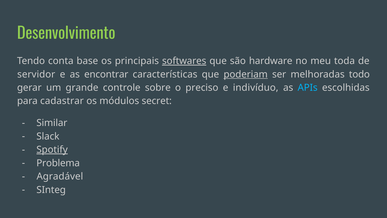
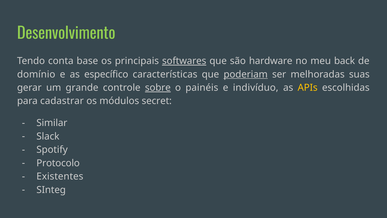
toda: toda -> back (345, 61)
servidor: servidor -> domínio (36, 74)
encontrar: encontrar -> específico (106, 74)
todo: todo -> suas (359, 74)
sobre underline: none -> present (158, 88)
preciso: preciso -> painéis (202, 88)
APIs colour: light blue -> yellow (308, 88)
Spotify underline: present -> none (52, 150)
Problema: Problema -> Protocolo (58, 163)
Agradável: Agradável -> Existentes (60, 176)
